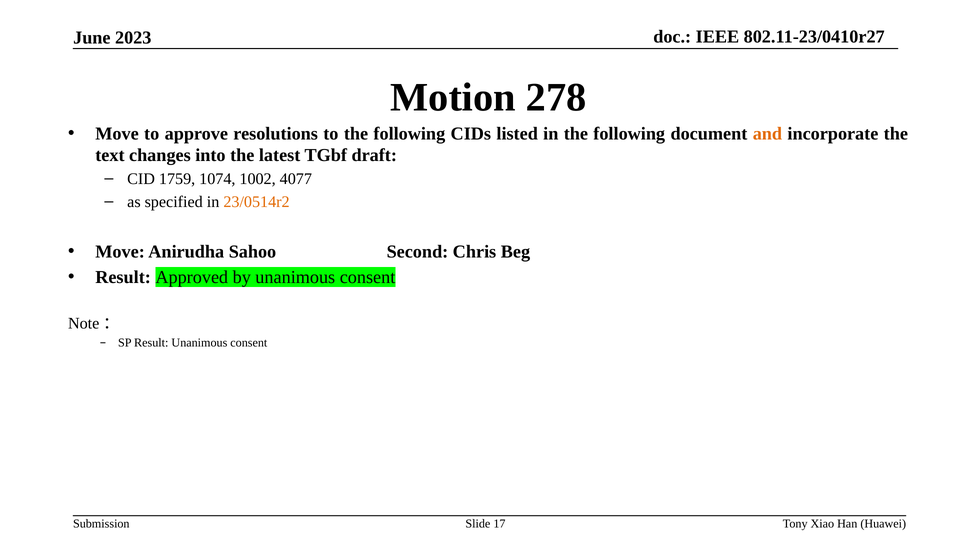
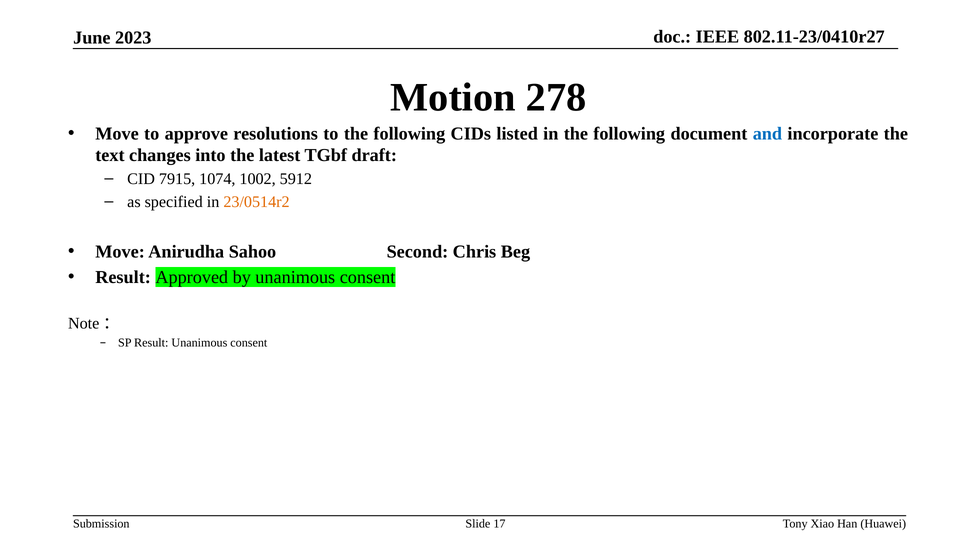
and colour: orange -> blue (767, 134)
1759: 1759 -> 7915 (177, 179)
4077: 4077 -> 5912 (296, 179)
